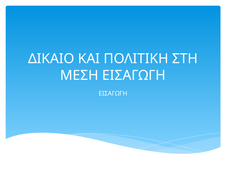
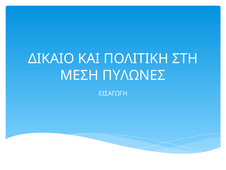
ΜΕΣΗ ΕΙΣΑΓΩΓΗ: ΕΙΣΑΓΩΓΗ -> ΠΥΛΩΝΕΣ (134, 75)
